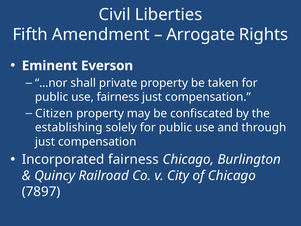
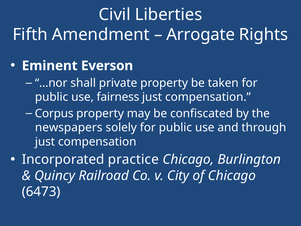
Citizen: Citizen -> Corpus (54, 113)
establishing: establishing -> newspapers (69, 127)
Incorporated fairness: fairness -> practice (133, 159)
7897: 7897 -> 6473 (41, 191)
